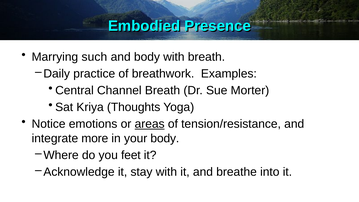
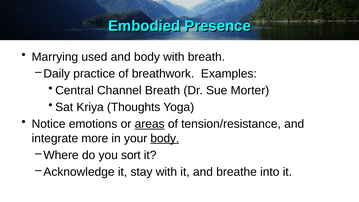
such: such -> used (94, 57)
body underline: none -> present (165, 138)
feet: feet -> sort (131, 155)
